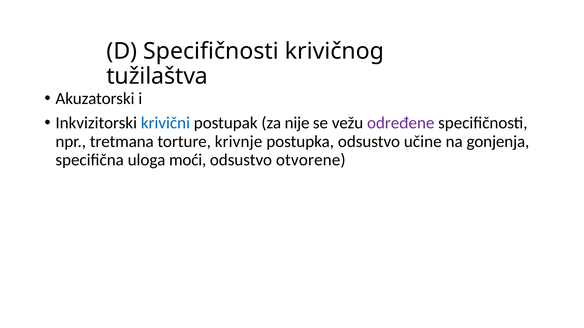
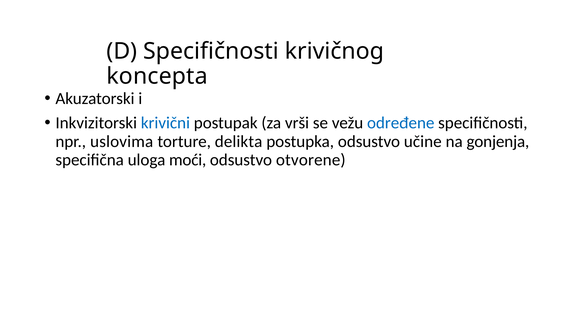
tužilaštva: tužilaštva -> koncepta (157, 76)
nije: nije -> vrši (297, 123)
određene colour: purple -> blue (401, 123)
tretmana: tretmana -> uslovima (122, 142)
krivnje: krivnje -> delikta (239, 142)
